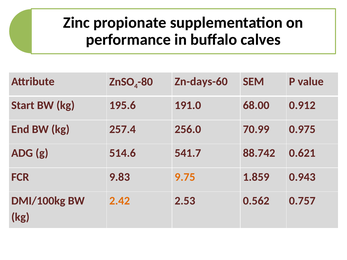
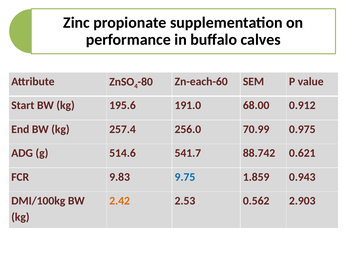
Zn-days-60: Zn-days-60 -> Zn-each-60 (201, 82)
9.75 colour: orange -> blue (185, 177)
0.757: 0.757 -> 2.903 (302, 201)
